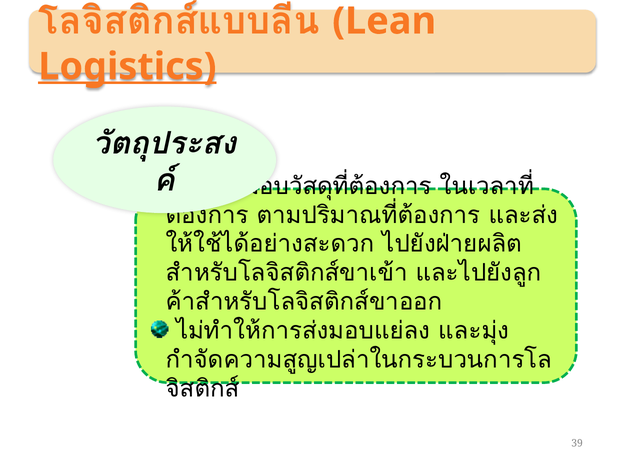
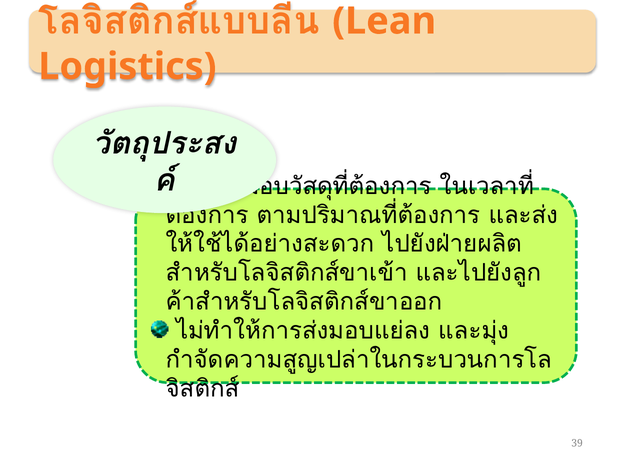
Logistics underline: present -> none (127, 67)
